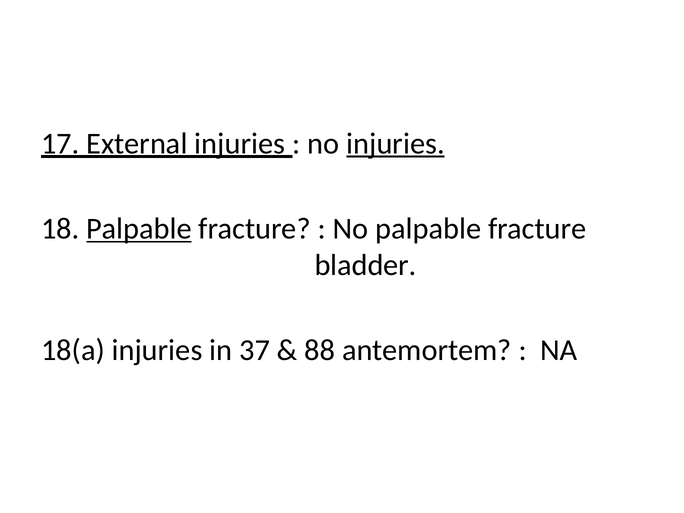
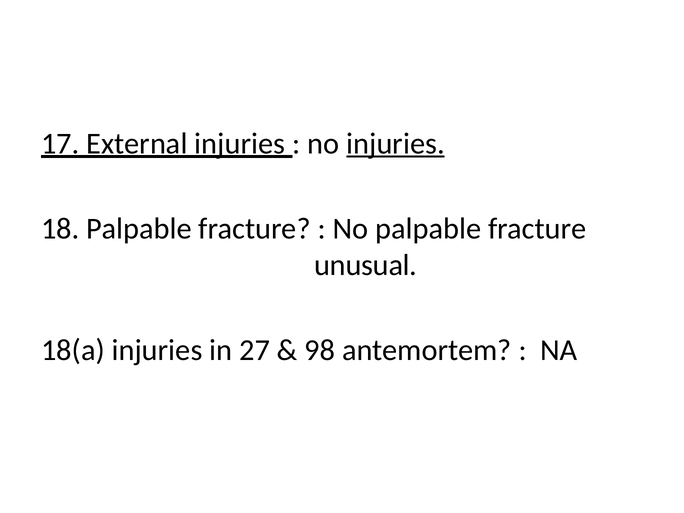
Palpable underline: present -> none (139, 229)
bladder: bladder -> unusual (366, 265)
37: 37 -> 27 (255, 350)
88: 88 -> 98 (320, 350)
